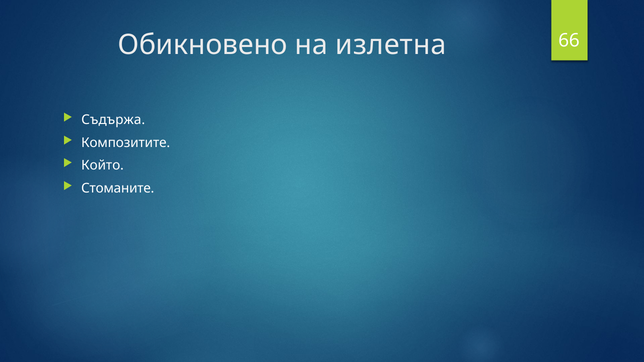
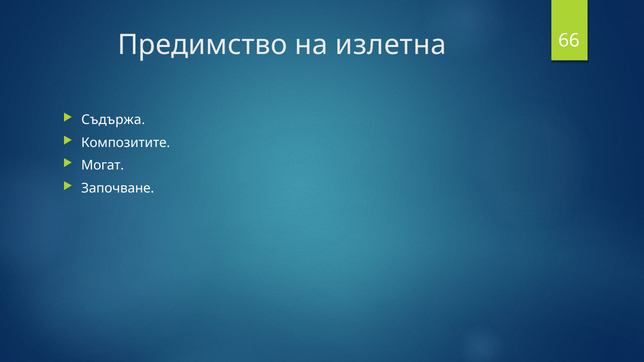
Обикновено: Обикновено -> Предимство (203, 45)
Който: Който -> Могат (103, 165)
Стоманите: Стоманите -> Започване (118, 188)
